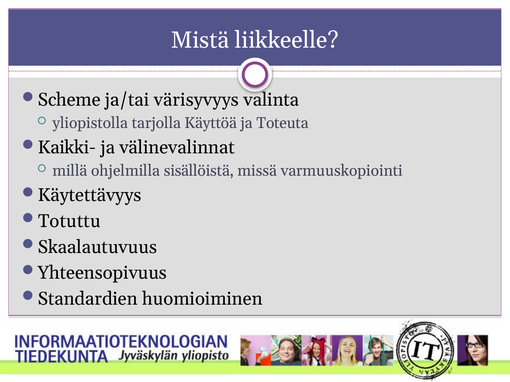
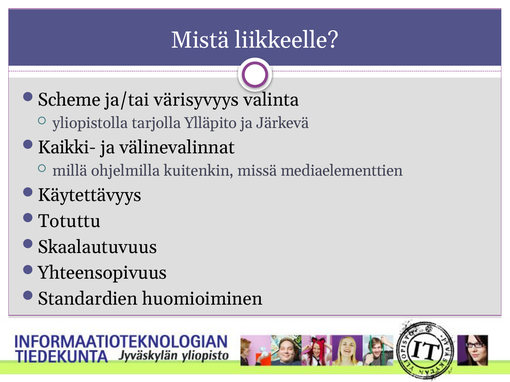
Käyttöä: Käyttöä -> Ylläpito (211, 123)
Toteuta: Toteuta -> Järkevä (283, 123)
sisällöistä: sisällöistä -> kuitenkin (199, 171)
varmuuskopiointi: varmuuskopiointi -> mediaelementtien (342, 171)
